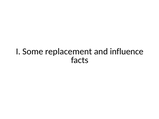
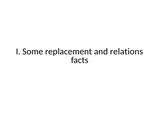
influence: influence -> relations (127, 52)
